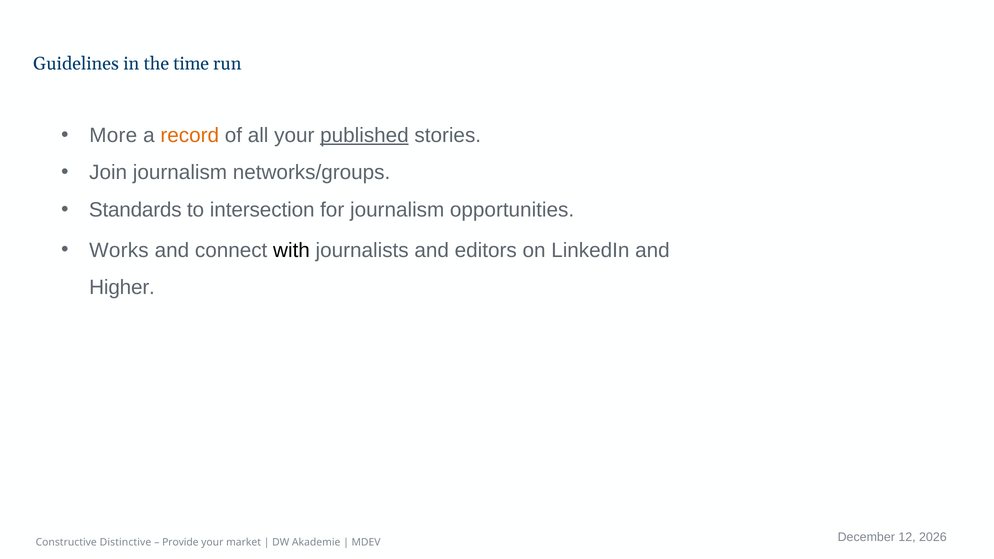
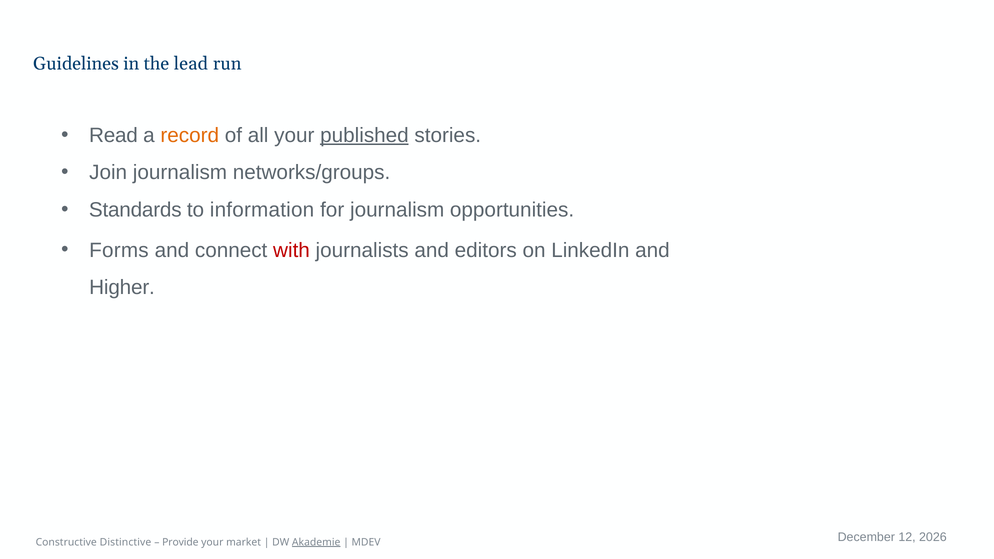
time: time -> lead (191, 64)
More: More -> Read (113, 135)
intersection: intersection -> information (262, 210)
Works: Works -> Forms (119, 250)
with colour: black -> red (291, 250)
Akademie underline: none -> present (316, 542)
